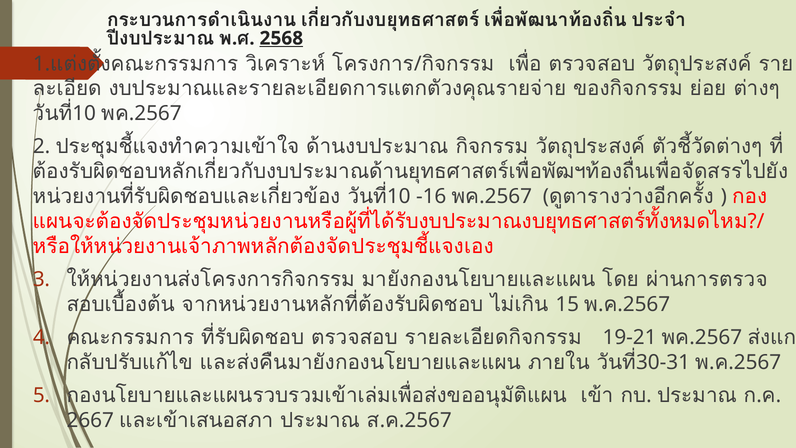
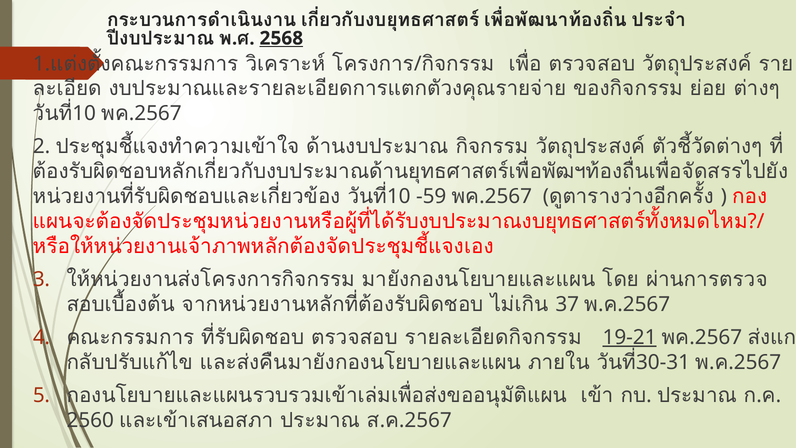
-16: -16 -> -59 (431, 196)
15: 15 -> 37 (567, 304)
19-21 underline: none -> present (630, 337)
2667: 2667 -> 2560 (90, 420)
